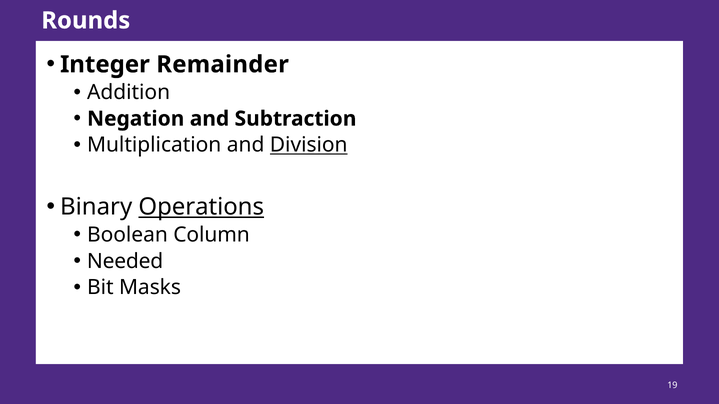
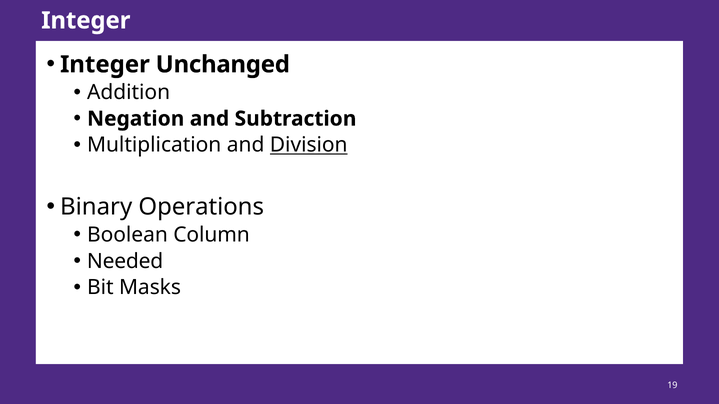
Rounds: Rounds -> Integer (86, 21)
Remainder: Remainder -> Unchanged (223, 65)
Operations underline: present -> none (201, 207)
